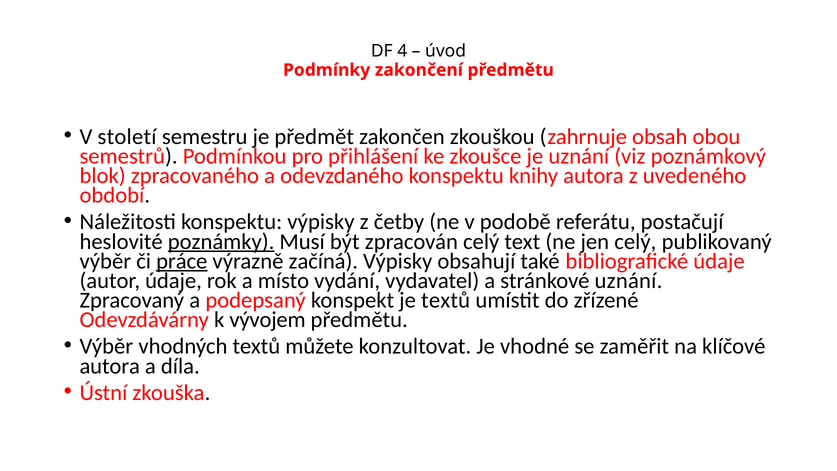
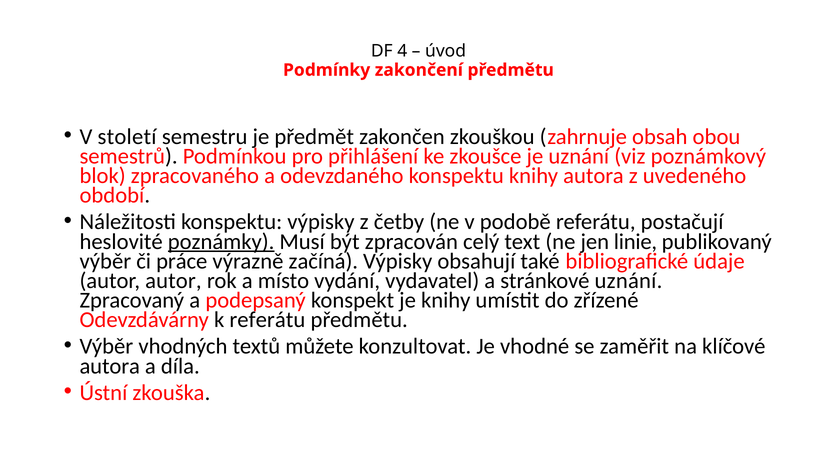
jen celý: celý -> linie (635, 241)
práce underline: present -> none (182, 261)
autor údaje: údaje -> autor (173, 281)
je textů: textů -> knihy (446, 300)
k vývojem: vývojem -> referátu (267, 320)
